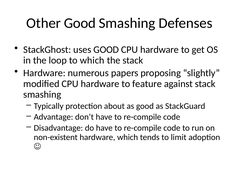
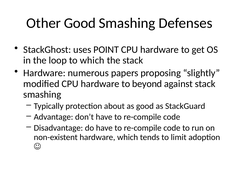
uses GOOD: GOOD -> POINT (106, 50)
feature: feature -> beyond (147, 84)
